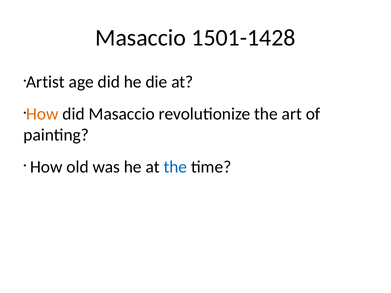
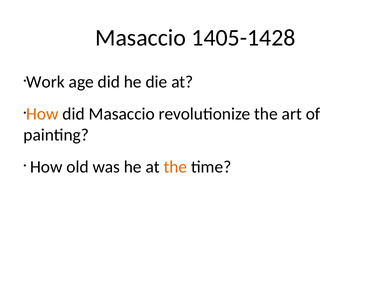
1501-1428: 1501-1428 -> 1405-1428 (243, 38)
Artist: Artist -> Work (45, 82)
the colour: blue -> orange (175, 167)
